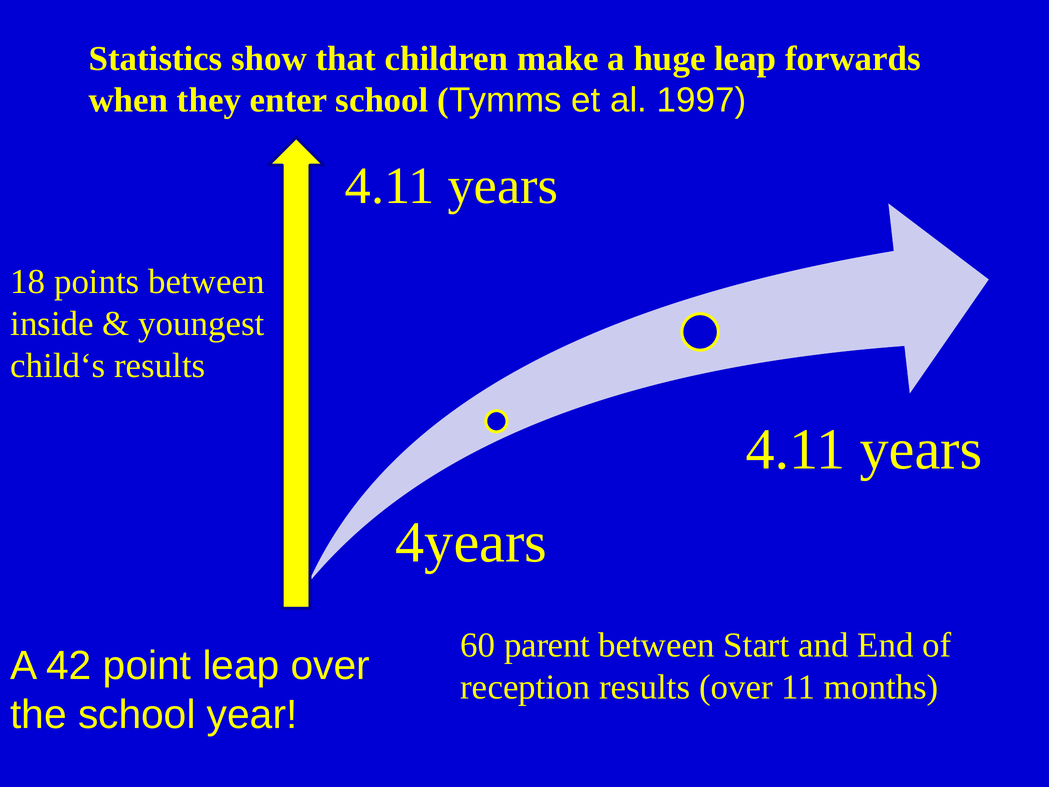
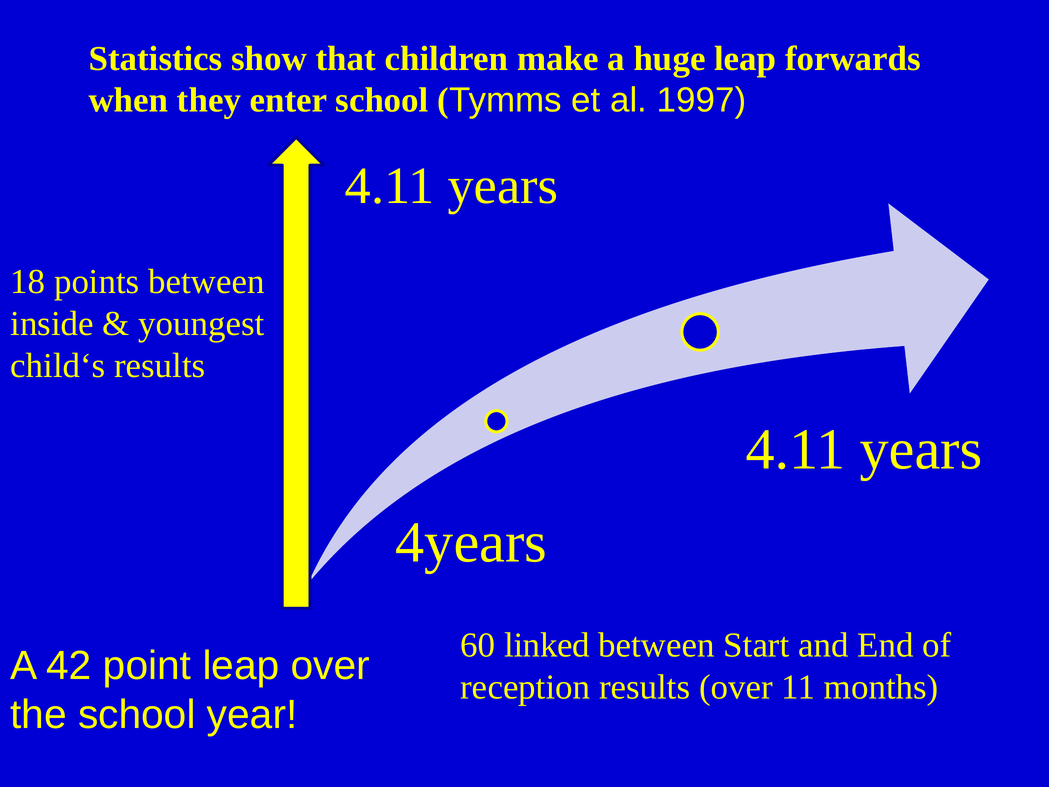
parent: parent -> linked (547, 645)
